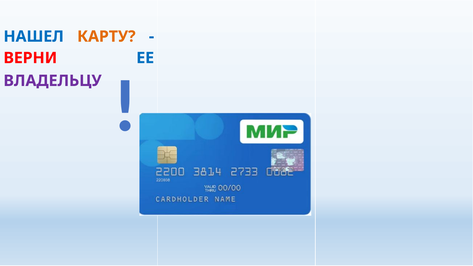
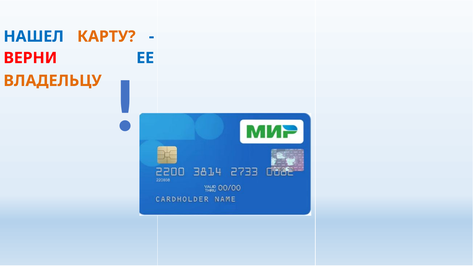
ВЛАДЕЛЬЦУ colour: purple -> orange (53, 81)
